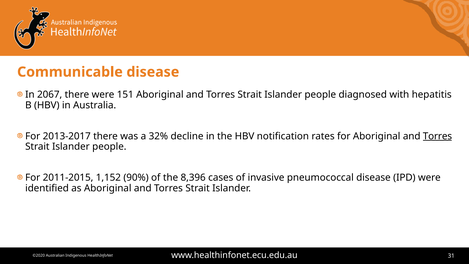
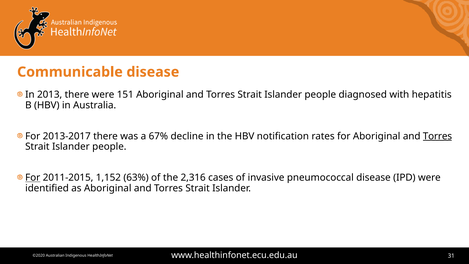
2067: 2067 -> 2013 (50, 95)
32%: 32% -> 67% (158, 136)
For underline: none -> present (33, 178)
90%: 90% -> 63% (136, 178)
8,396: 8,396 -> 2,316 (193, 178)
